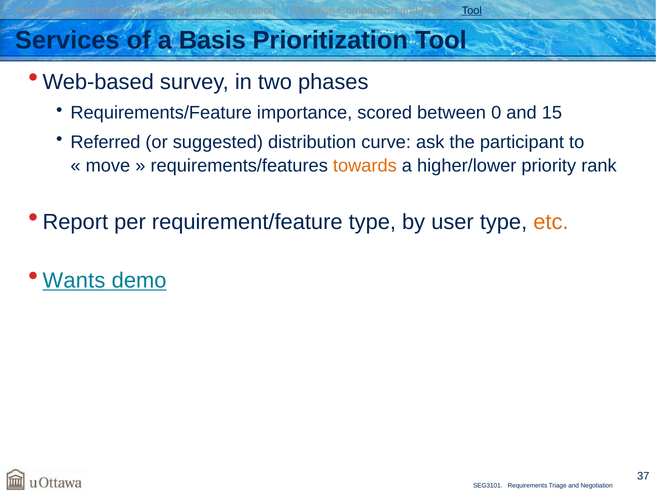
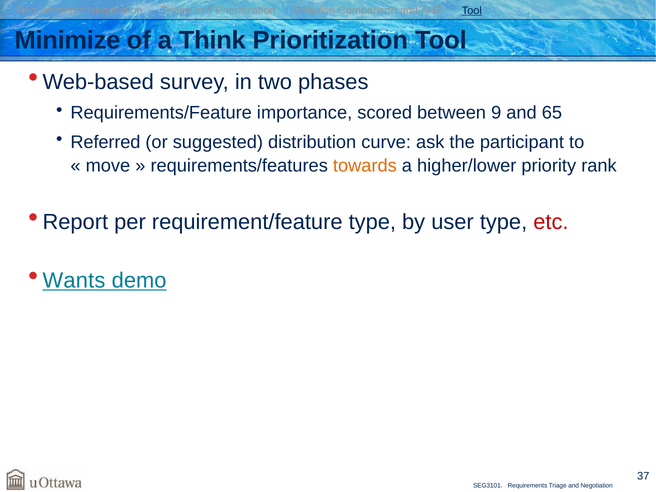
Services: Services -> Minimize (67, 40)
Basis: Basis -> Think (212, 40)
0: 0 -> 9 (496, 113)
15: 15 -> 65 (552, 113)
etc colour: orange -> red (551, 222)
